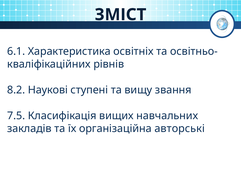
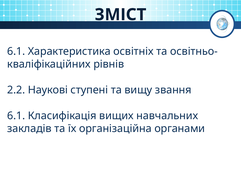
8.2: 8.2 -> 2.2 (16, 90)
7.5: 7.5 -> 6.1 (16, 116)
авторські: авторські -> органами (180, 128)
